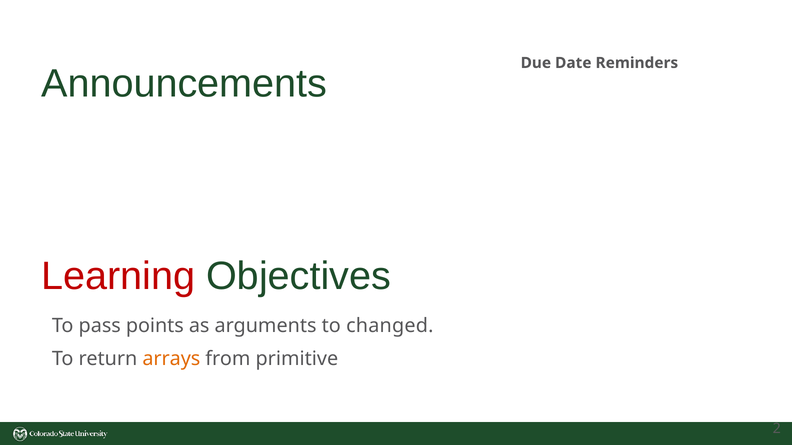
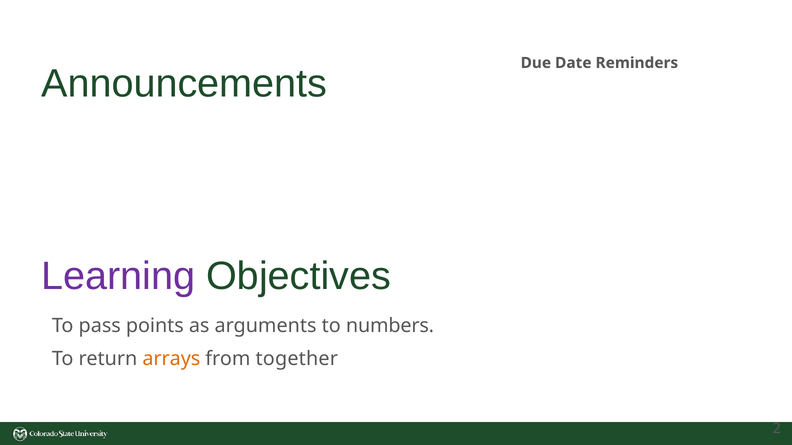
Learning colour: red -> purple (118, 277)
changed: changed -> numbers (390, 326)
primitive: primitive -> together (297, 359)
